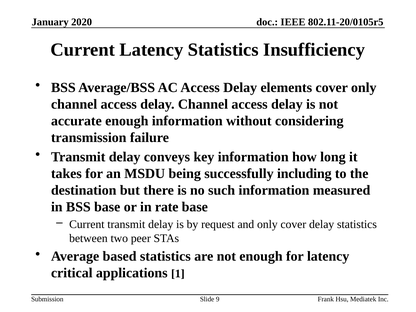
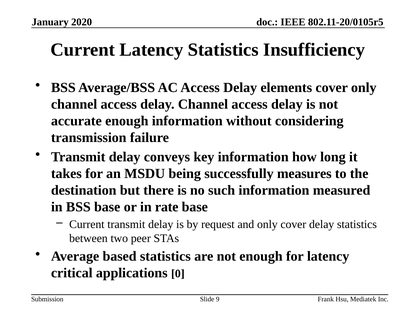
including: including -> measures (304, 174)
1: 1 -> 0 (178, 274)
